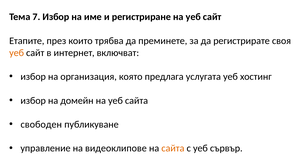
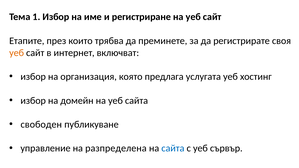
7: 7 -> 1 (36, 17)
видеоклипове: видеоклипове -> разпределена (116, 148)
сайта colour: orange -> blue (173, 148)
